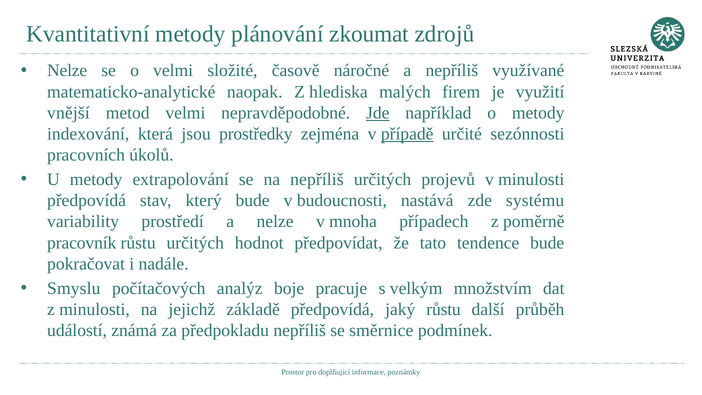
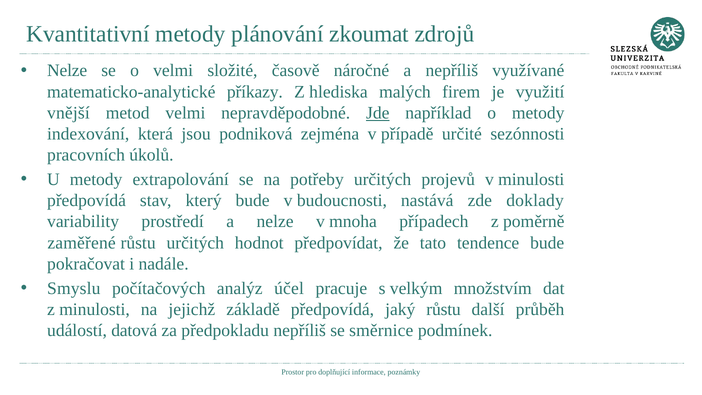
naopak: naopak -> příkazy (255, 92)
prostředky: prostředky -> podniková (256, 134)
případě underline: present -> none (407, 134)
na nepříliš: nepříliš -> potřeby (317, 179)
systému: systému -> doklady (535, 201)
pracovník: pracovník -> zaměřené (82, 243)
boje: boje -> účel (289, 288)
známá: známá -> datová (134, 330)
